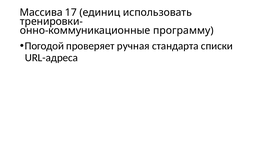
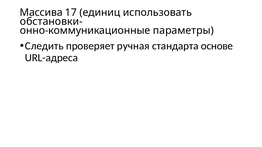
тренировки-: тренировки- -> обстановки- (51, 22)
программу: программу -> параметры (183, 30)
Погодой: Погодой -> Следить (44, 46)
списки: списки -> основе (217, 46)
